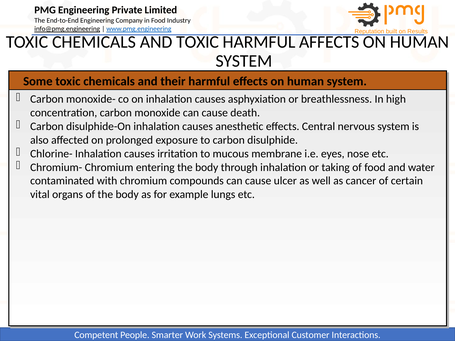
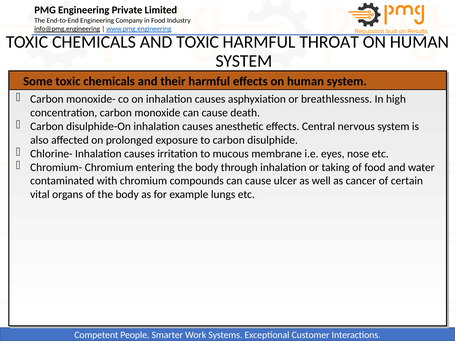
AFFECTS: AFFECTS -> THROAT (329, 42)
